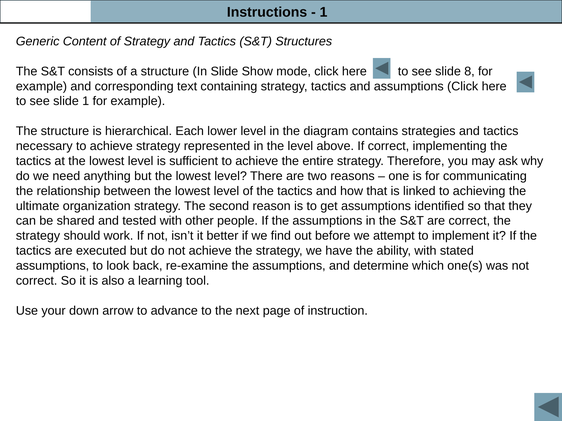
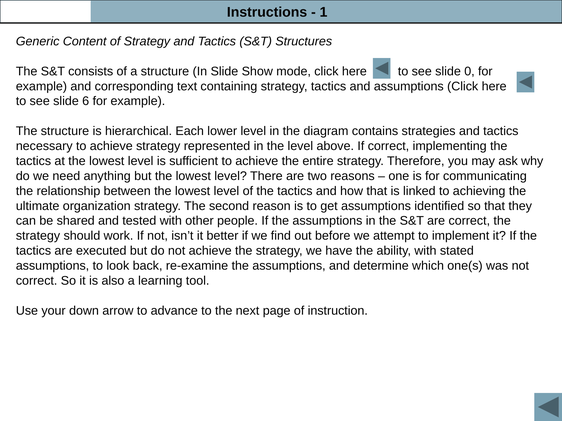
8: 8 -> 0 (469, 71)
slide 1: 1 -> 6 (86, 101)
